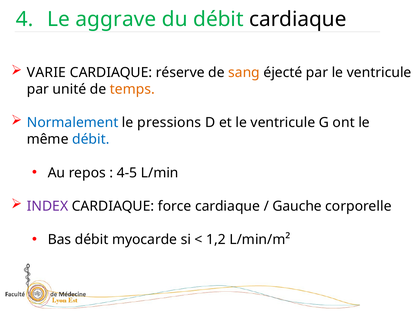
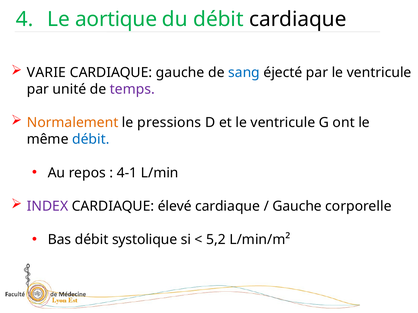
aggrave: aggrave -> aortique (116, 19)
CARDIAQUE réserve: réserve -> gauche (180, 73)
sang colour: orange -> blue (244, 73)
temps colour: orange -> purple (132, 89)
Normalement colour: blue -> orange (73, 123)
4-5: 4-5 -> 4-1 (127, 173)
force: force -> élevé (175, 206)
myocarde: myocarde -> systolique (145, 240)
1,2: 1,2 -> 5,2 (216, 240)
